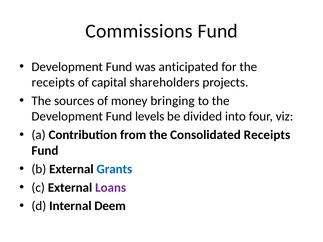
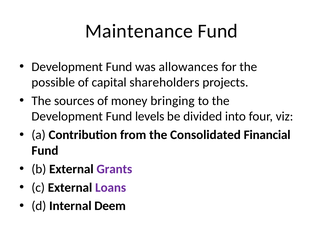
Commissions: Commissions -> Maintenance (139, 31)
anticipated: anticipated -> allowances (188, 67)
receipts: receipts -> possible (53, 82)
Consolidated Receipts: Receipts -> Financial (267, 135)
Grants colour: blue -> purple (114, 169)
